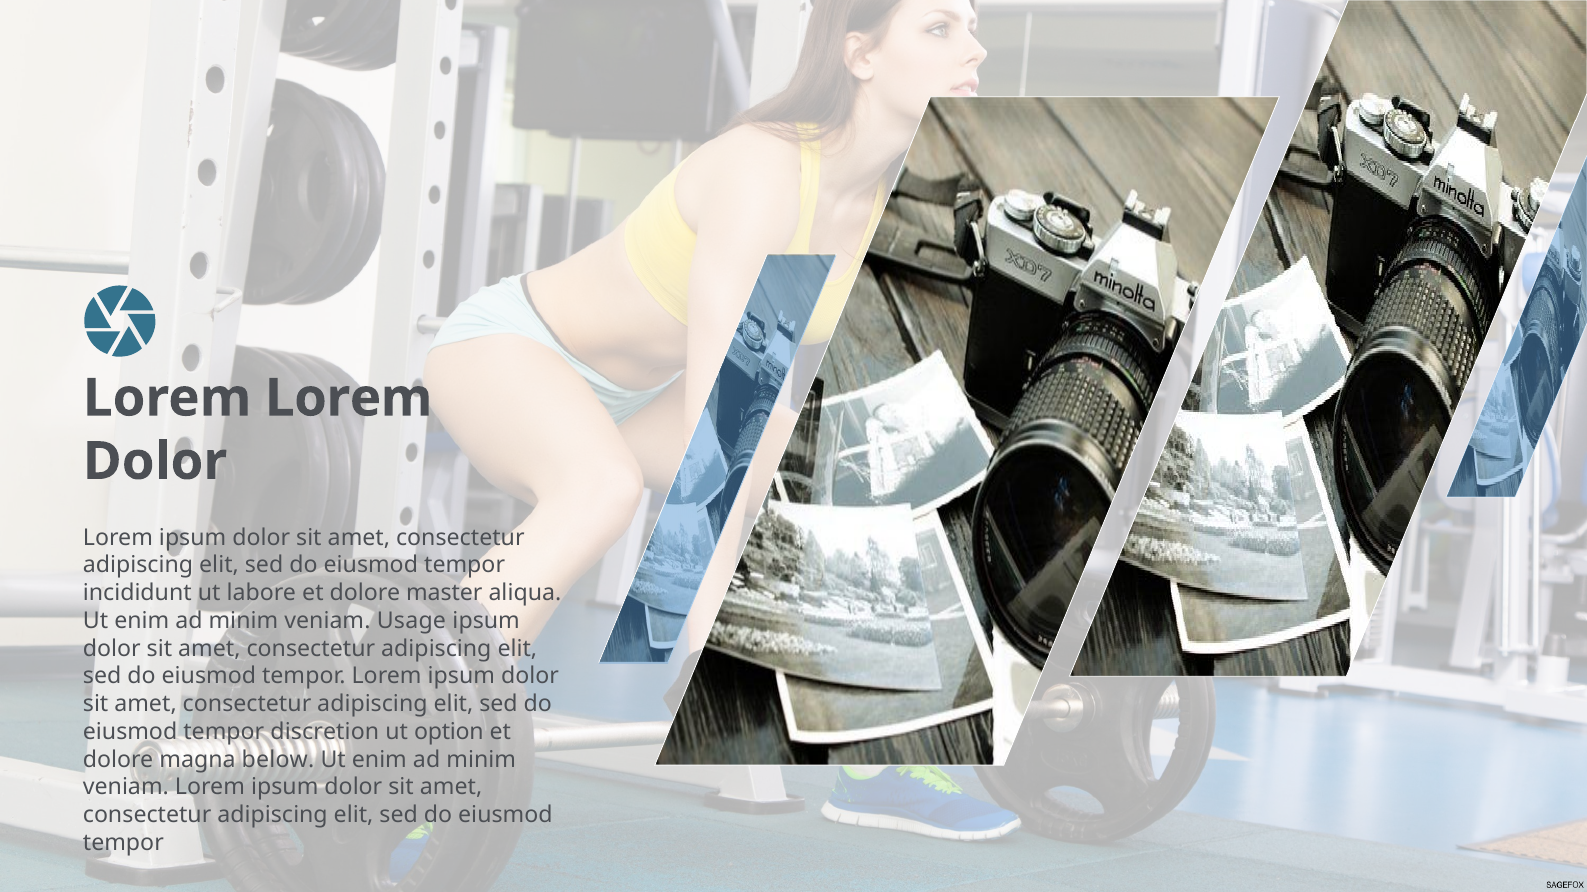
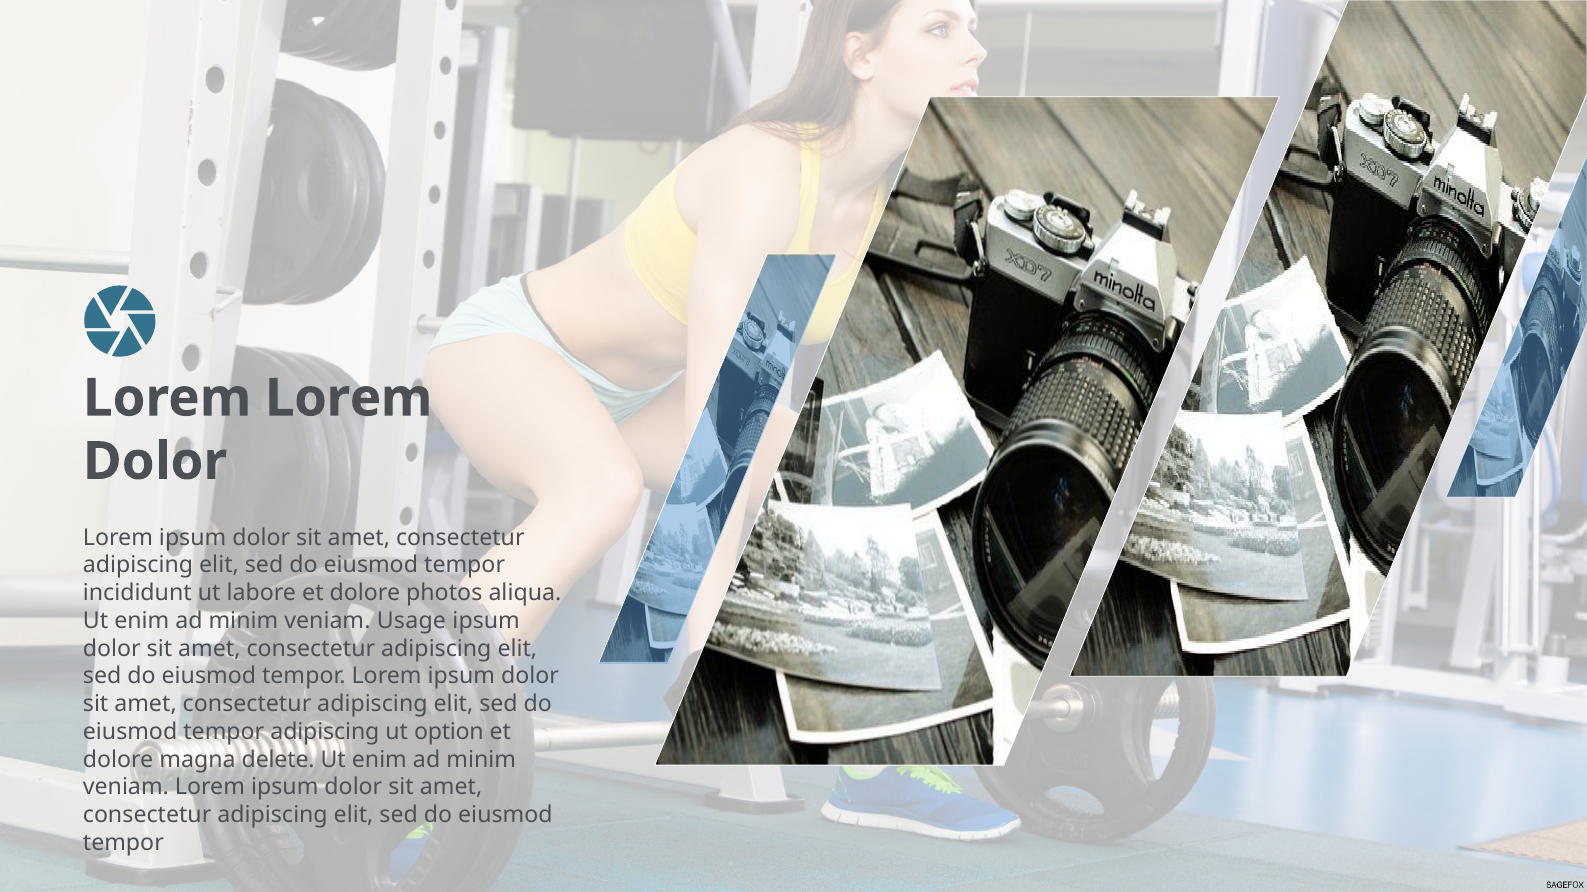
master: master -> photos (444, 593)
tempor discretion: discretion -> adipiscing (325, 732)
below: below -> delete (278, 760)
